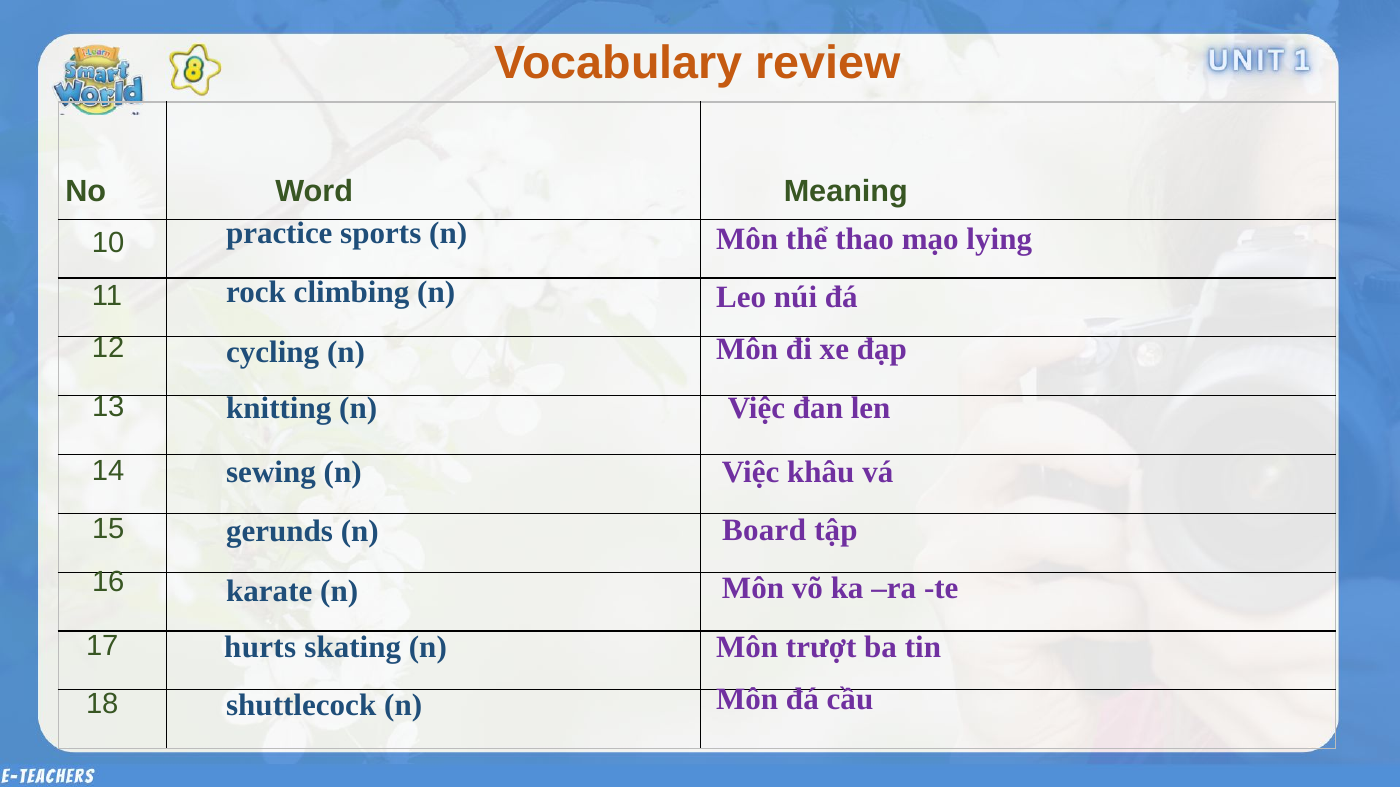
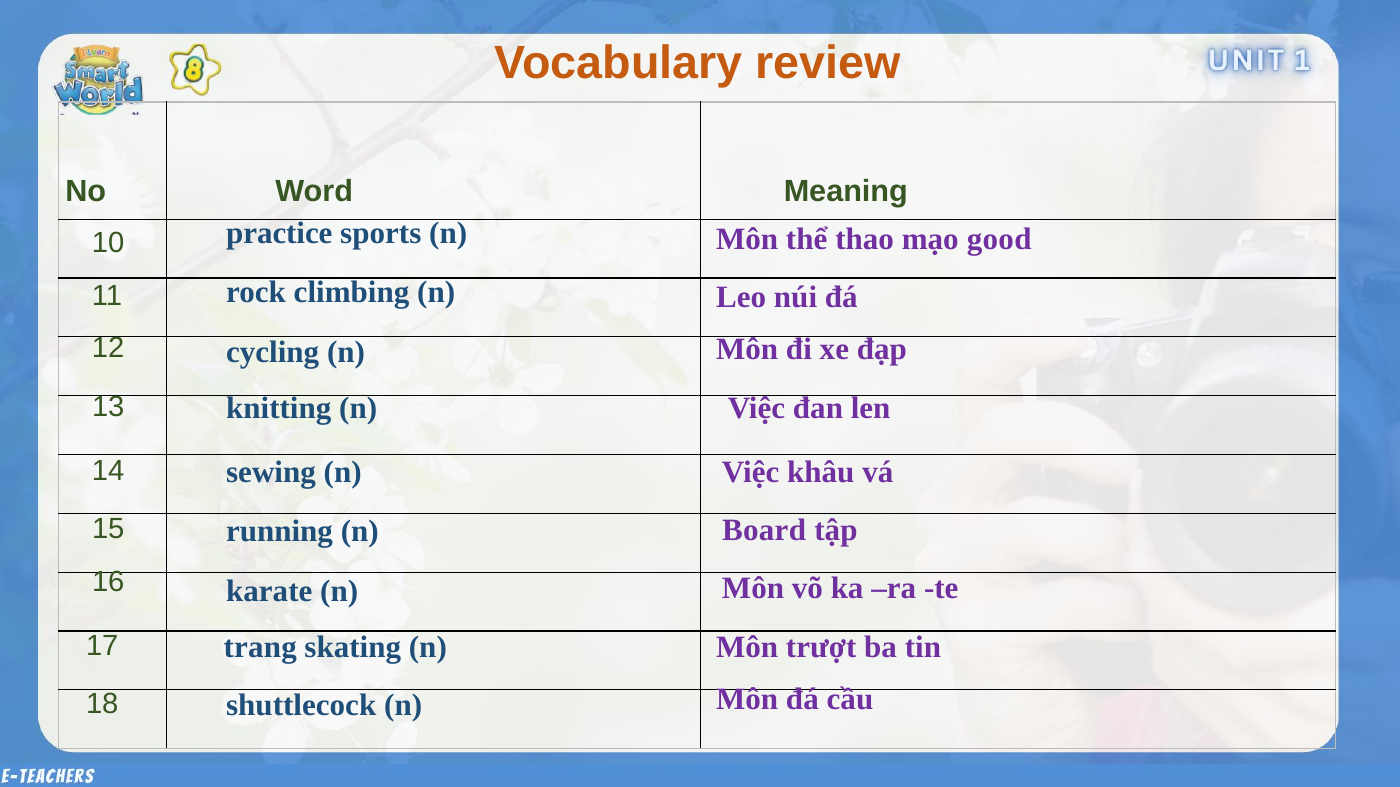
lying: lying -> good (999, 239)
gerunds: gerunds -> running (280, 532)
hurts: hurts -> trang (260, 647)
